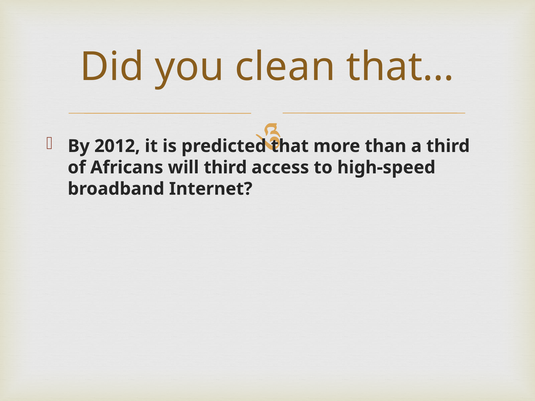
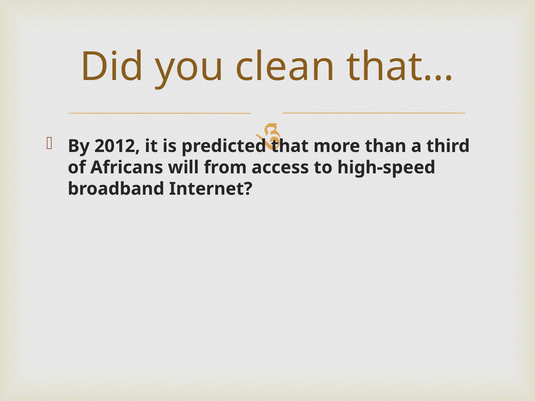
will third: third -> from (225, 168)
